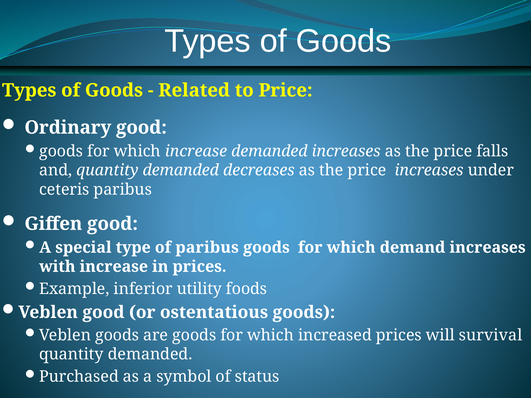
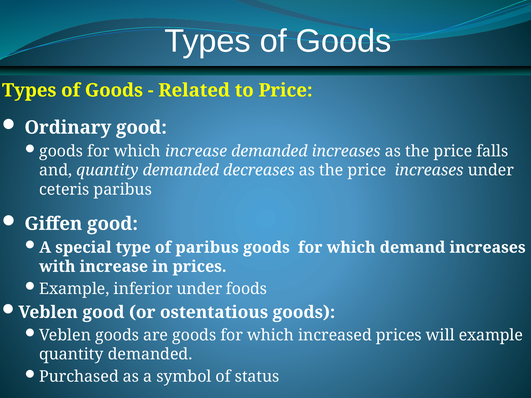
inferior utility: utility -> under (199, 289)
will survival: survival -> example (491, 335)
